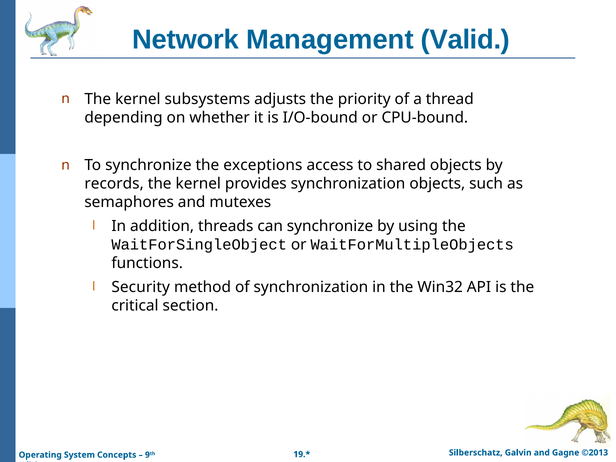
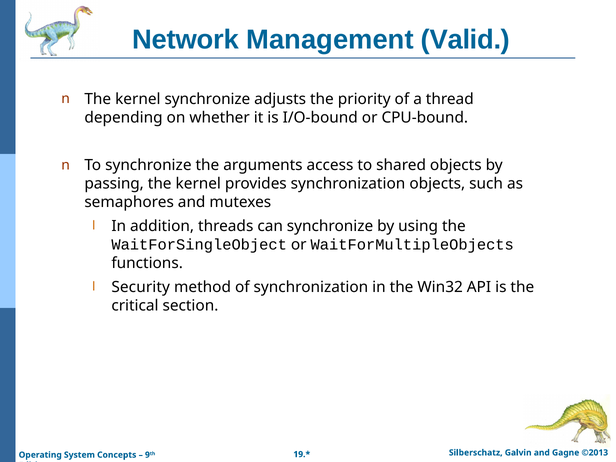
kernel subsystems: subsystems -> synchronize (207, 99)
exceptions: exceptions -> arguments (263, 165)
records: records -> passing (114, 184)
